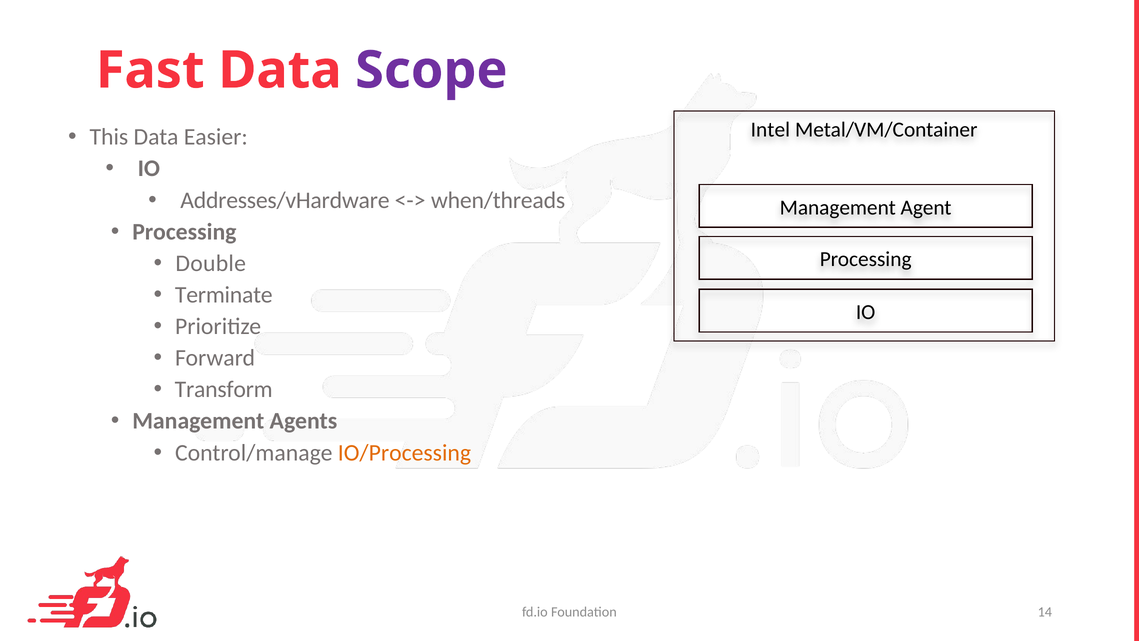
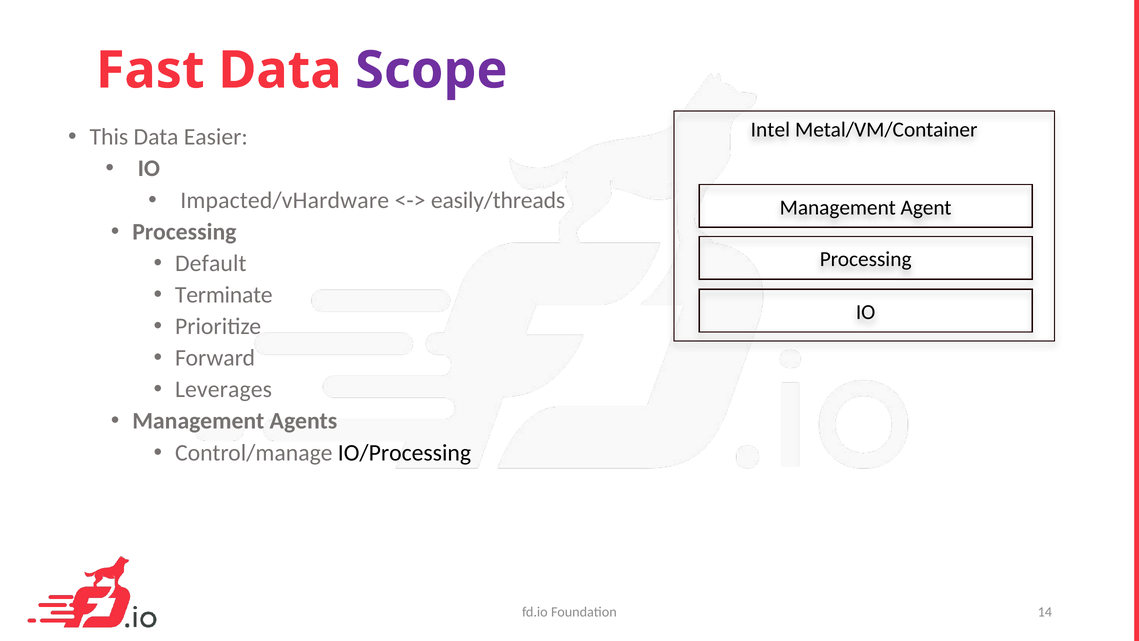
Addresses/vHardware: Addresses/vHardware -> Impacted/vHardware (285, 200)
when/threads: when/threads -> easily/threads (498, 200)
Double: Double -> Default (211, 263)
Transform: Transform -> Leverages (224, 389)
IO/Processing colour: orange -> black (404, 452)
